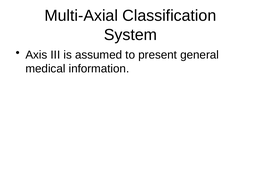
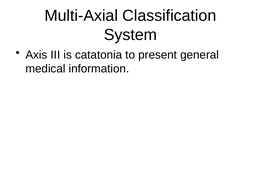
assumed: assumed -> catatonia (99, 55)
